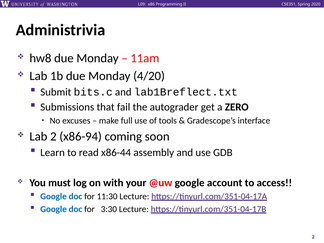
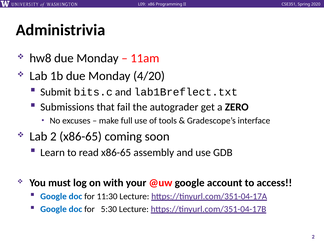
2 x86-94: x86-94 -> x86-65 (81, 136)
read x86-44: x86-44 -> x86-65 (116, 153)
3:30: 3:30 -> 5:30 (109, 209)
